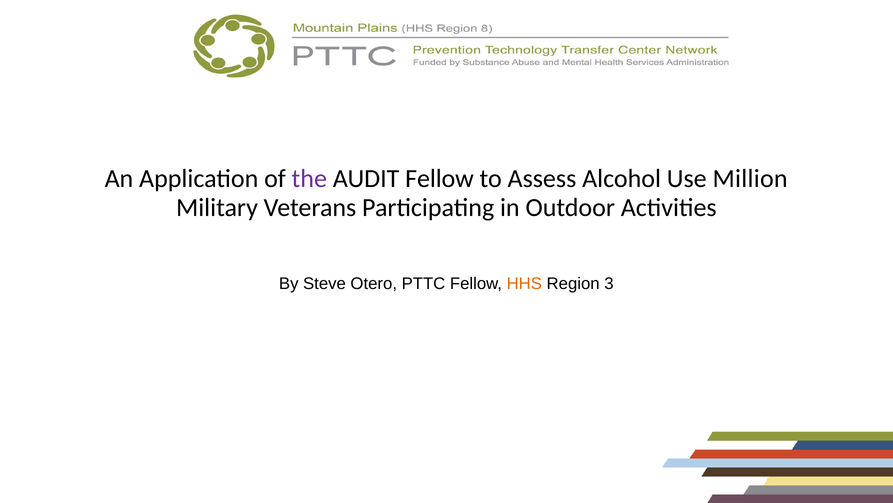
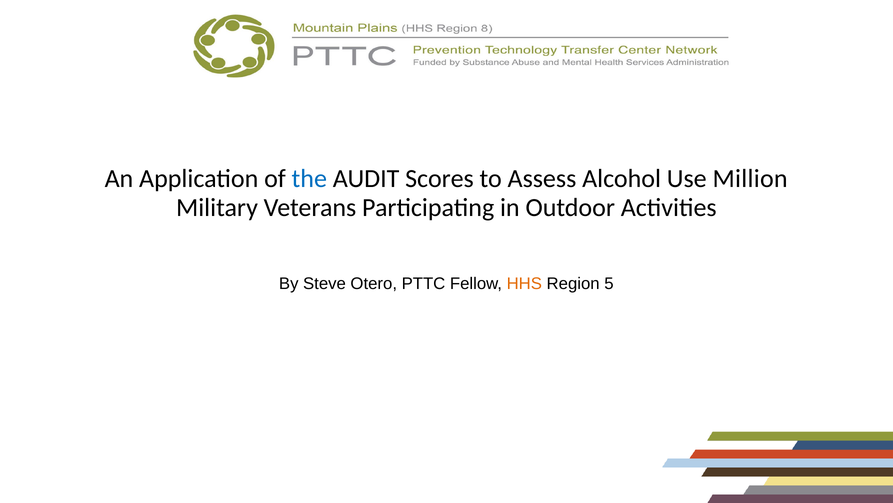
the colour: purple -> blue (309, 179)
AUDIT Fellow: Fellow -> Scores (439, 179)
3: 3 -> 5 (609, 284)
